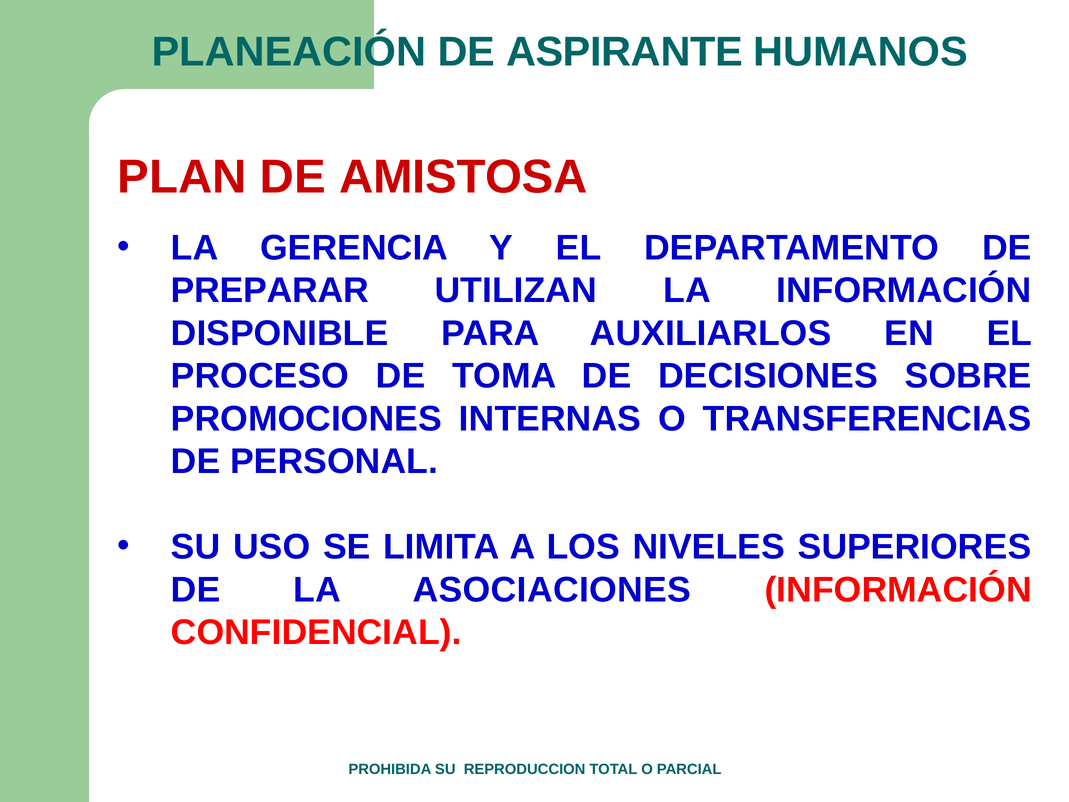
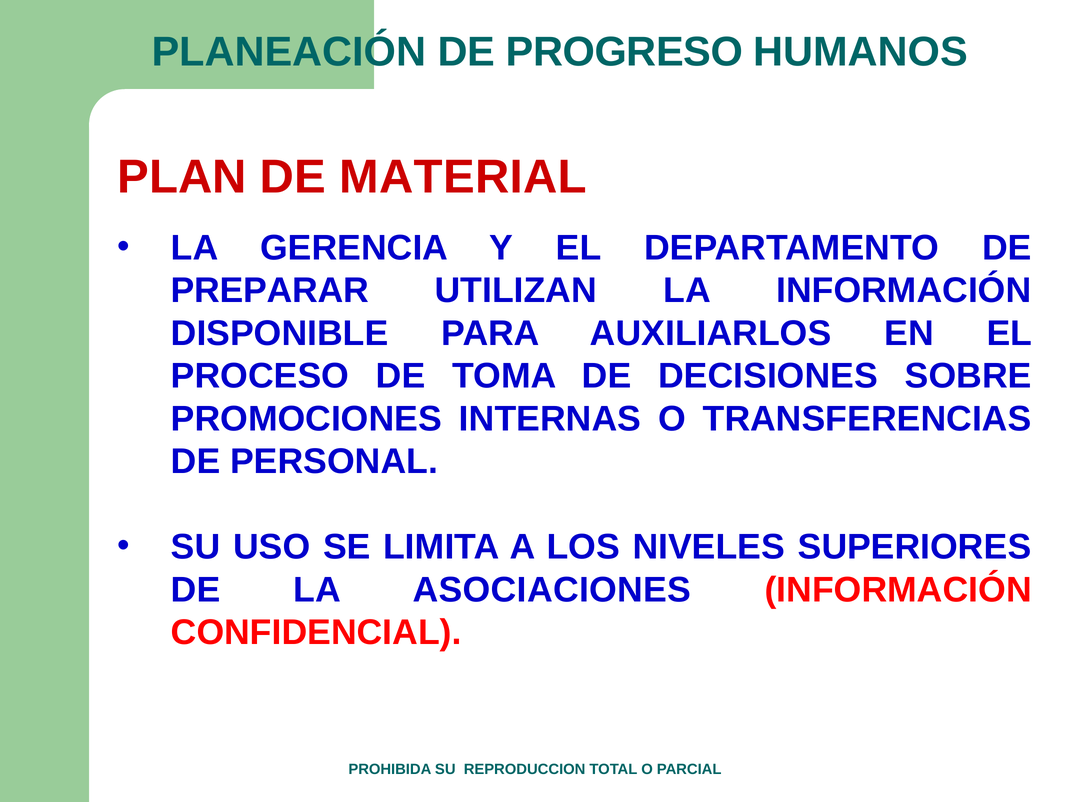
ASPIRANTE: ASPIRANTE -> PROGRESO (624, 52)
AMISTOSA: AMISTOSA -> MATERIAL (463, 177)
